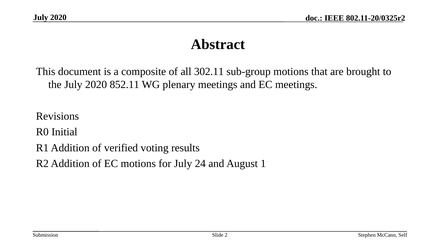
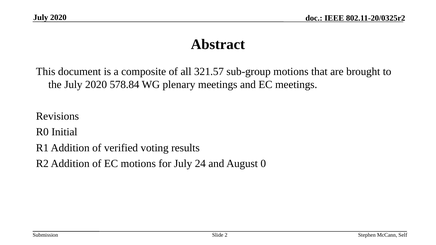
302.11: 302.11 -> 321.57 (209, 72)
852.11: 852.11 -> 578.84 (125, 85)
1: 1 -> 0 (263, 164)
